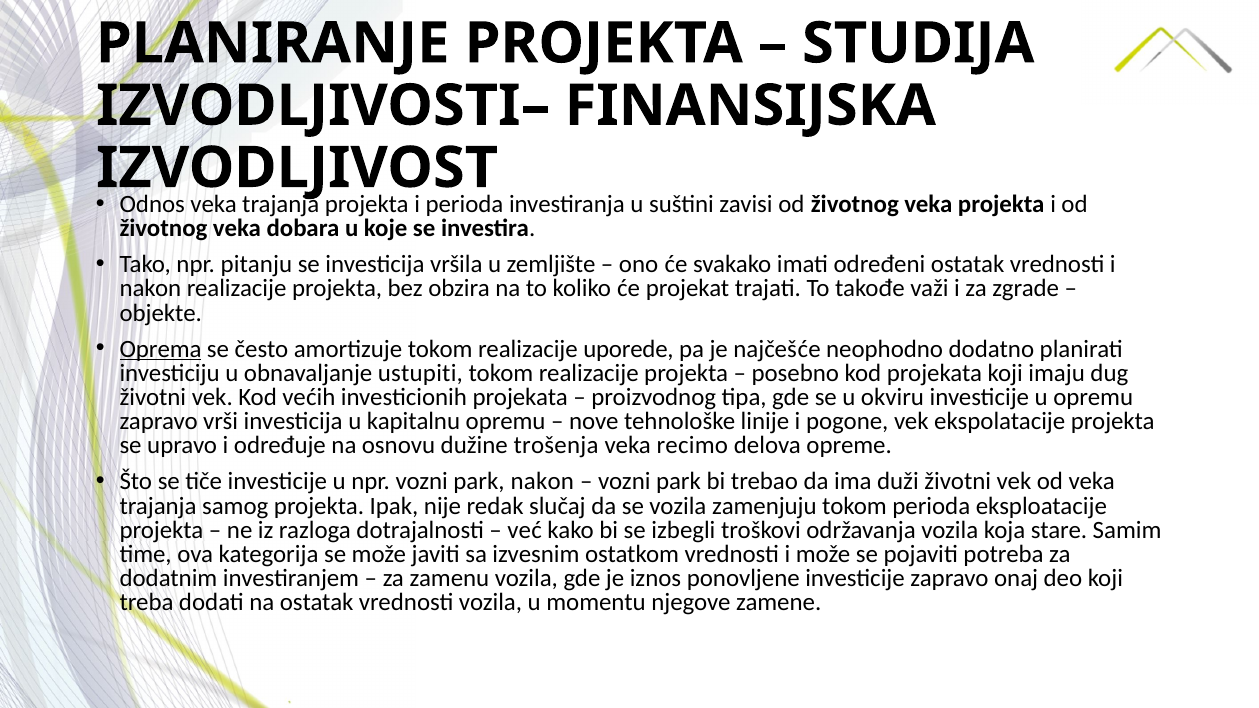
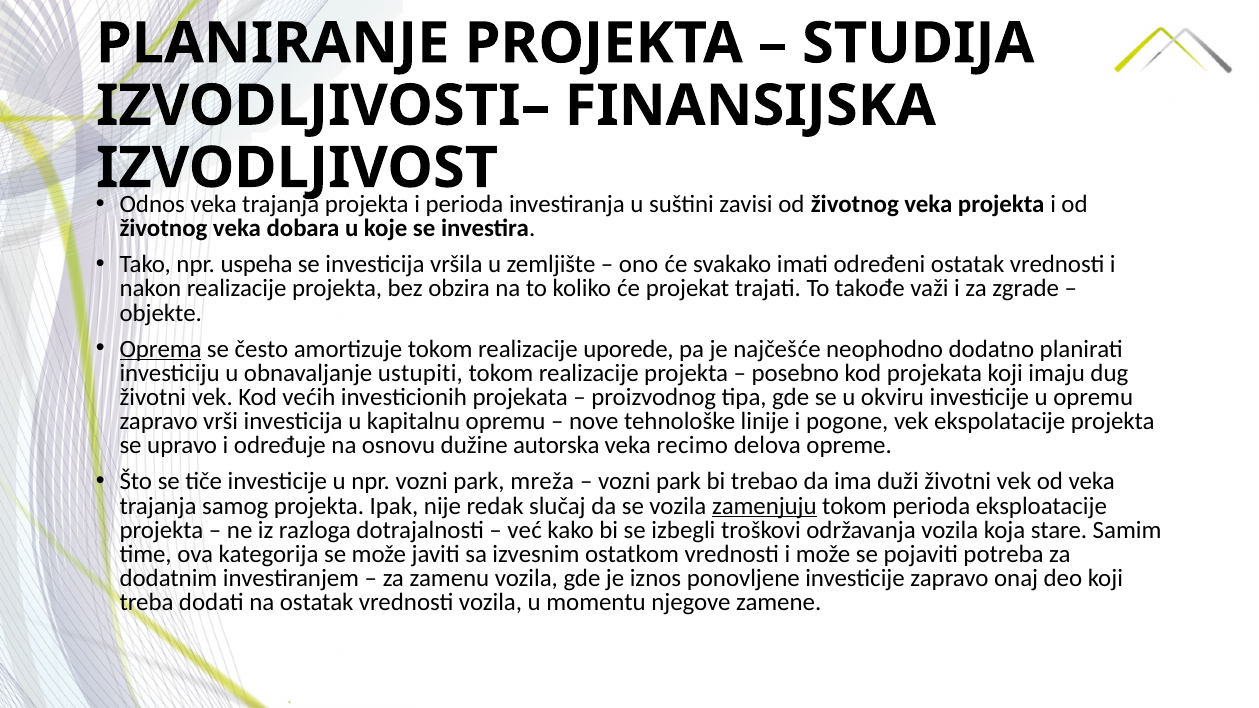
pitanju: pitanju -> uspeha (257, 265)
trošenja: trošenja -> autorska (556, 446)
park nakon: nakon -> mreža (542, 482)
zamenjuju underline: none -> present (764, 506)
